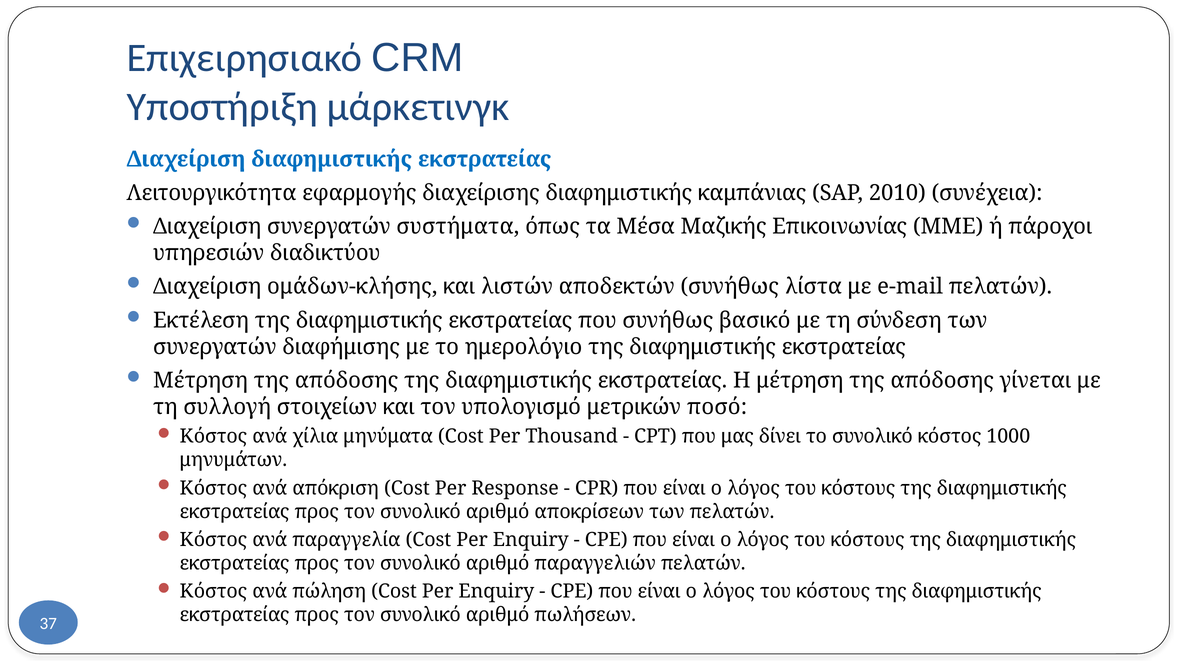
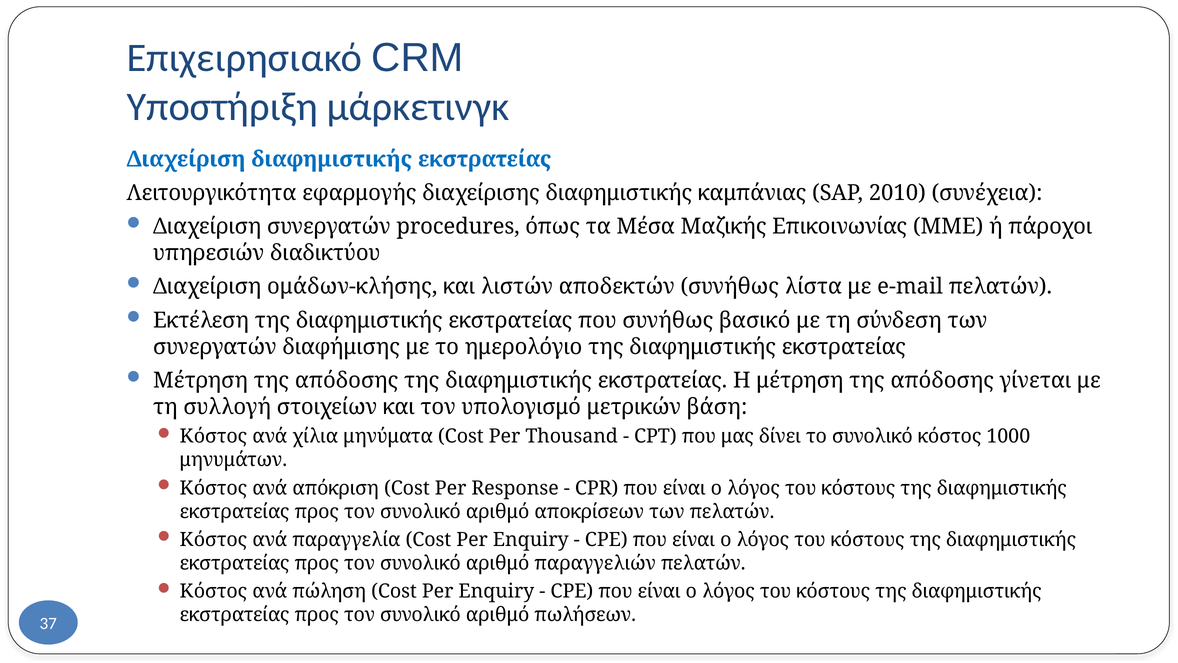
συστήματα: συστήματα -> procedures (458, 226)
ποσό: ποσό -> βάση (717, 407)
